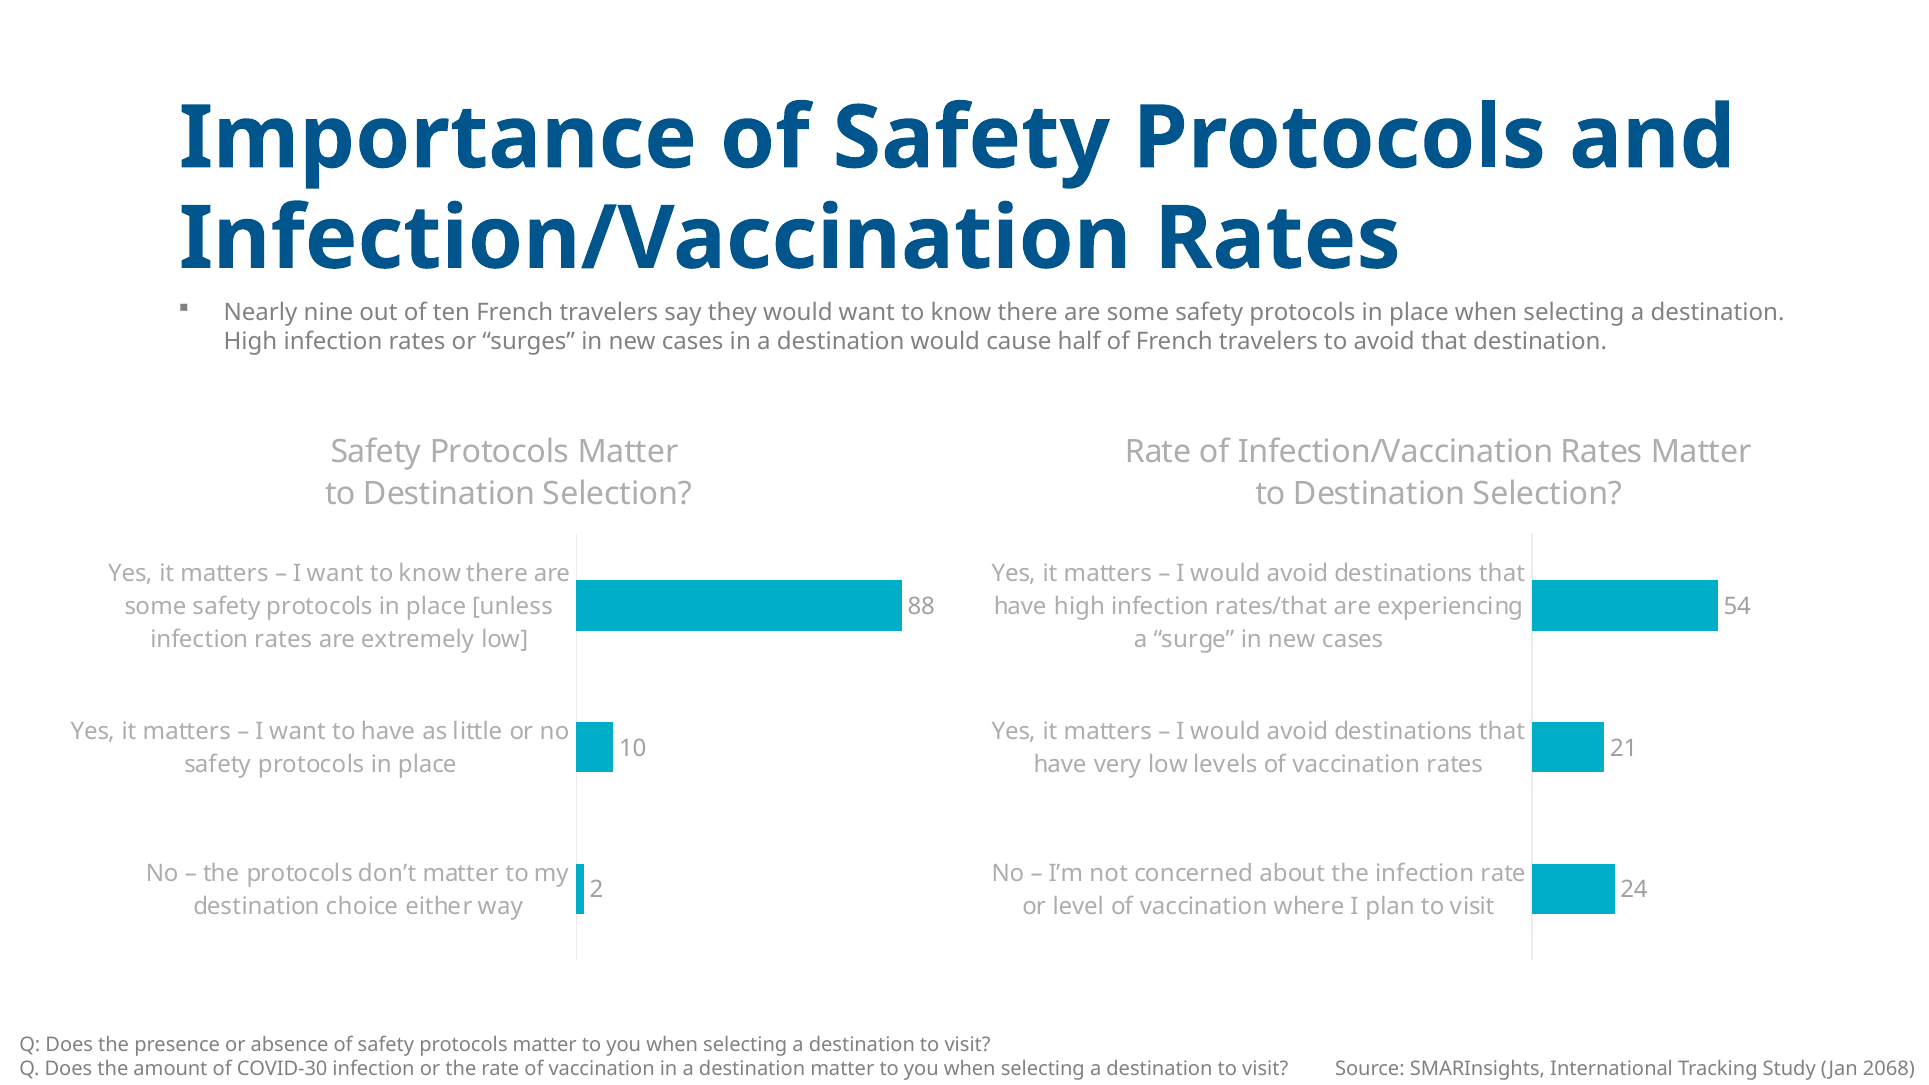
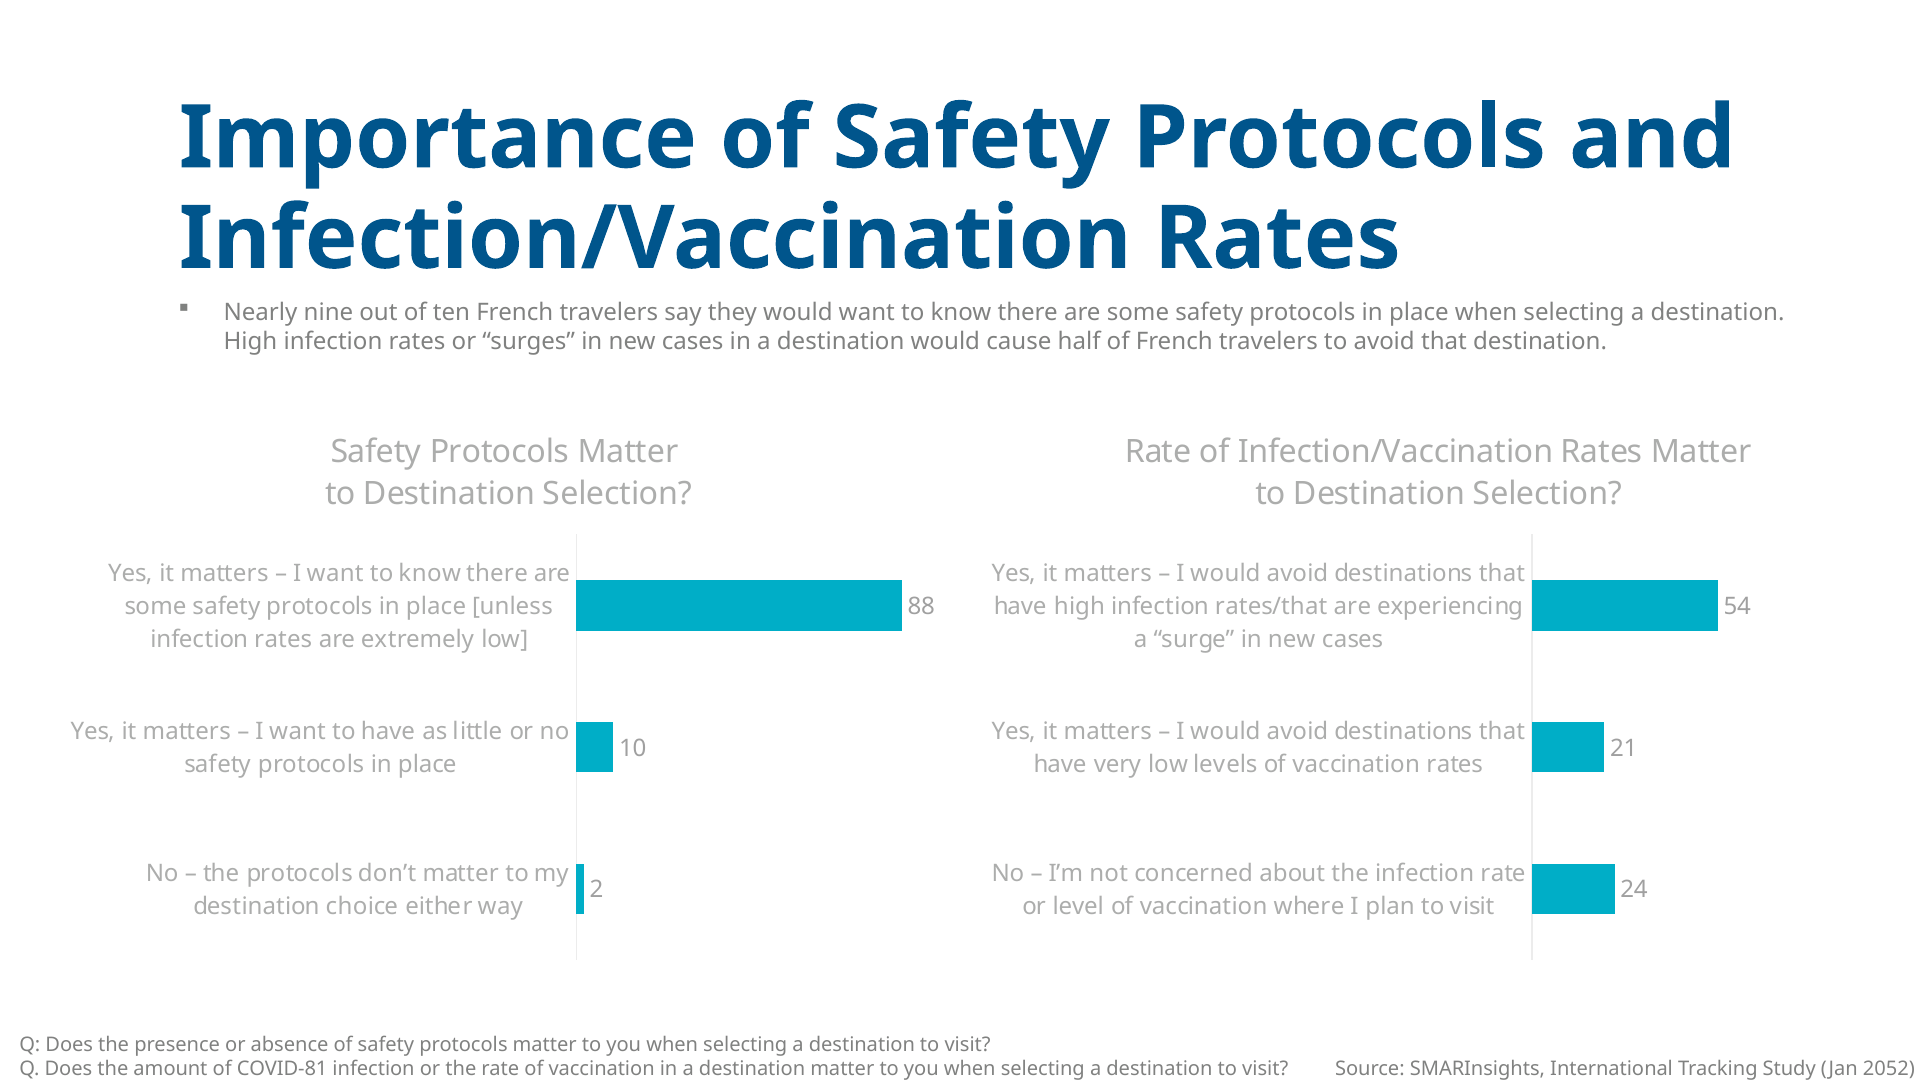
COVID-30: COVID-30 -> COVID-81 (282, 1069)
2068: 2068 -> 2052 (1889, 1069)
